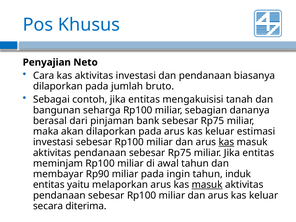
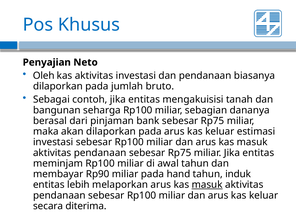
Cara: Cara -> Oleh (44, 76)
kas underline: present -> none (226, 142)
ingin: ingin -> hand (178, 174)
yaitu: yaitu -> lebih (78, 185)
